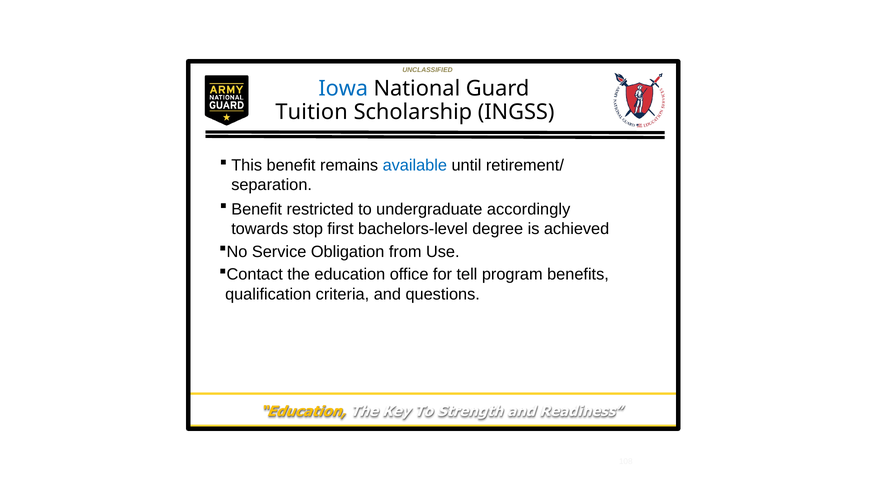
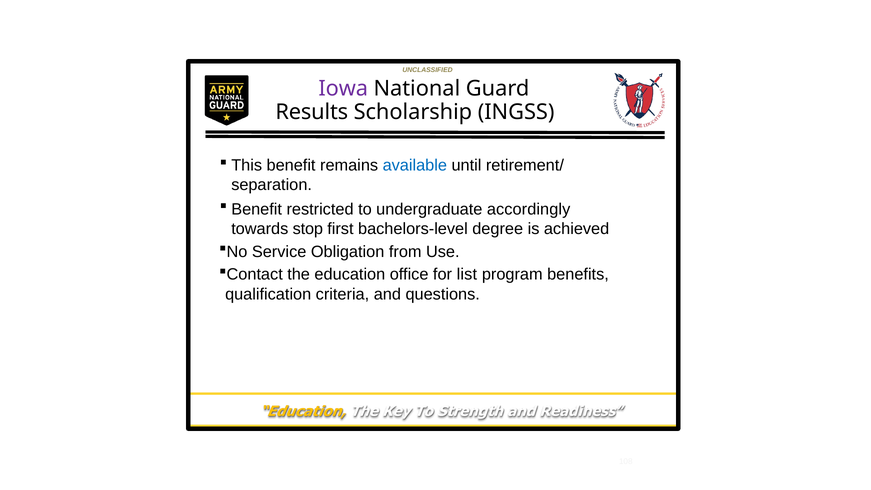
Iowa colour: blue -> purple (343, 89)
Tuition: Tuition -> Results (312, 112)
tell: tell -> list (467, 275)
